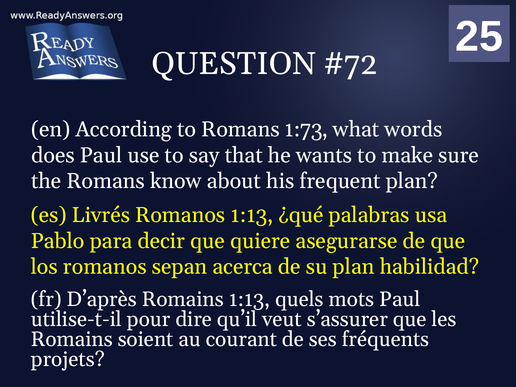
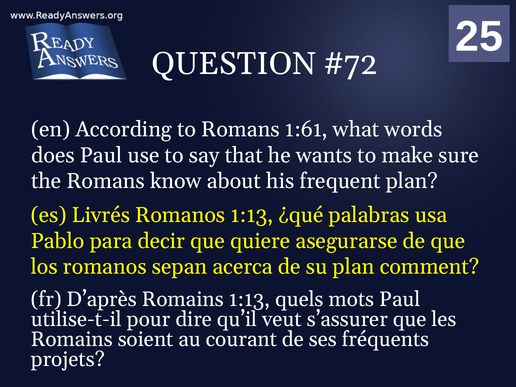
1:73: 1:73 -> 1:61 (306, 130)
habilidad: habilidad -> comment (429, 267)
